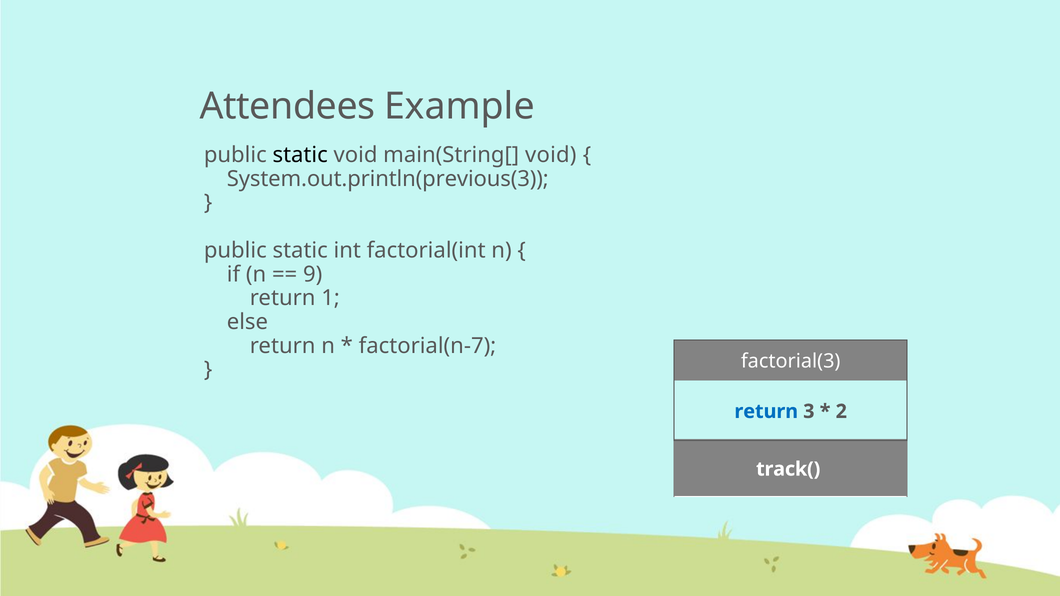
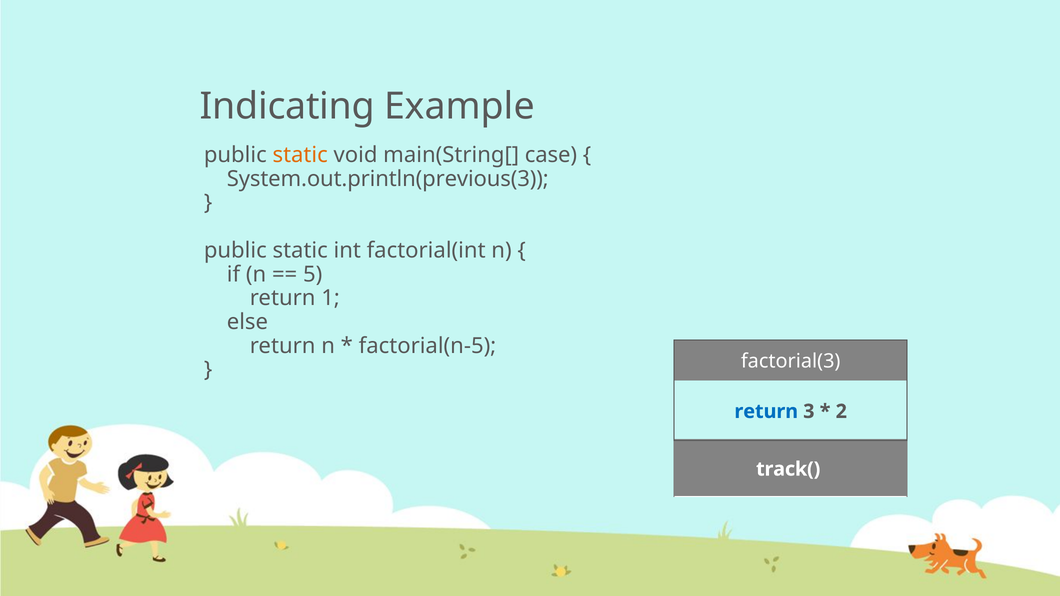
Attendees: Attendees -> Indicating (287, 106)
static colour: black -> orange (300, 155)
main(String[ void: void -> case (551, 155)
9: 9 -> 5 (313, 274)
factorial(n-7: factorial(n-7 -> factorial(n-5 (427, 346)
